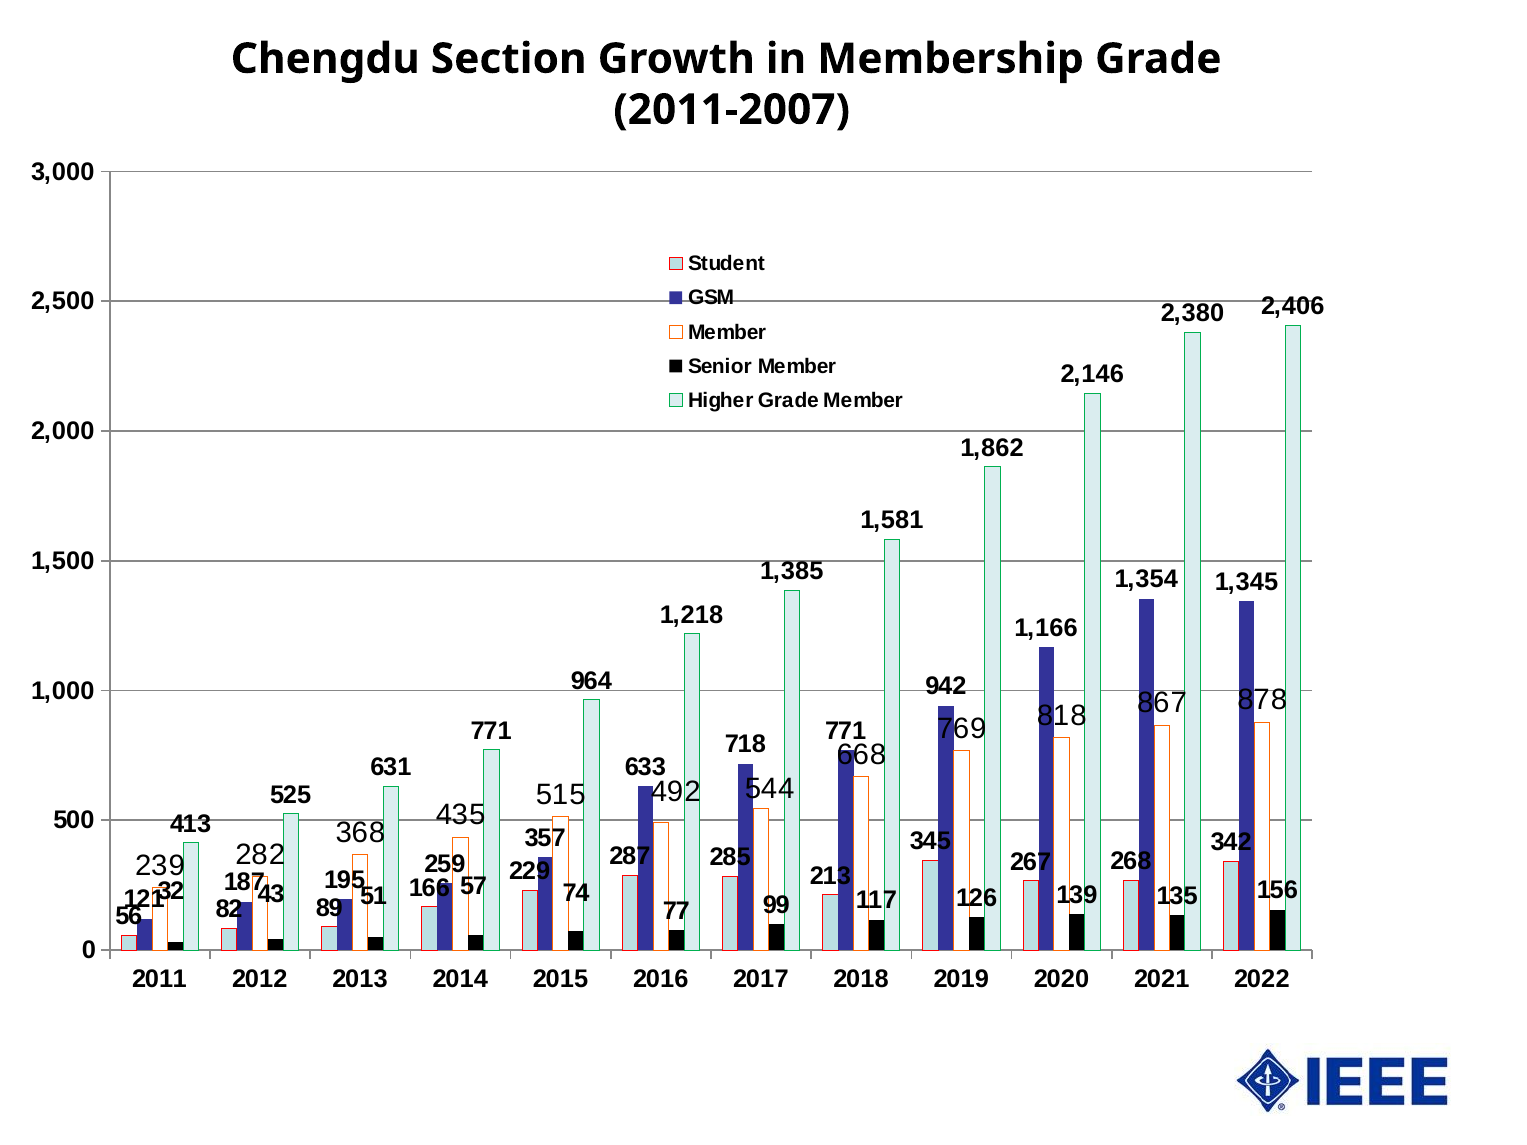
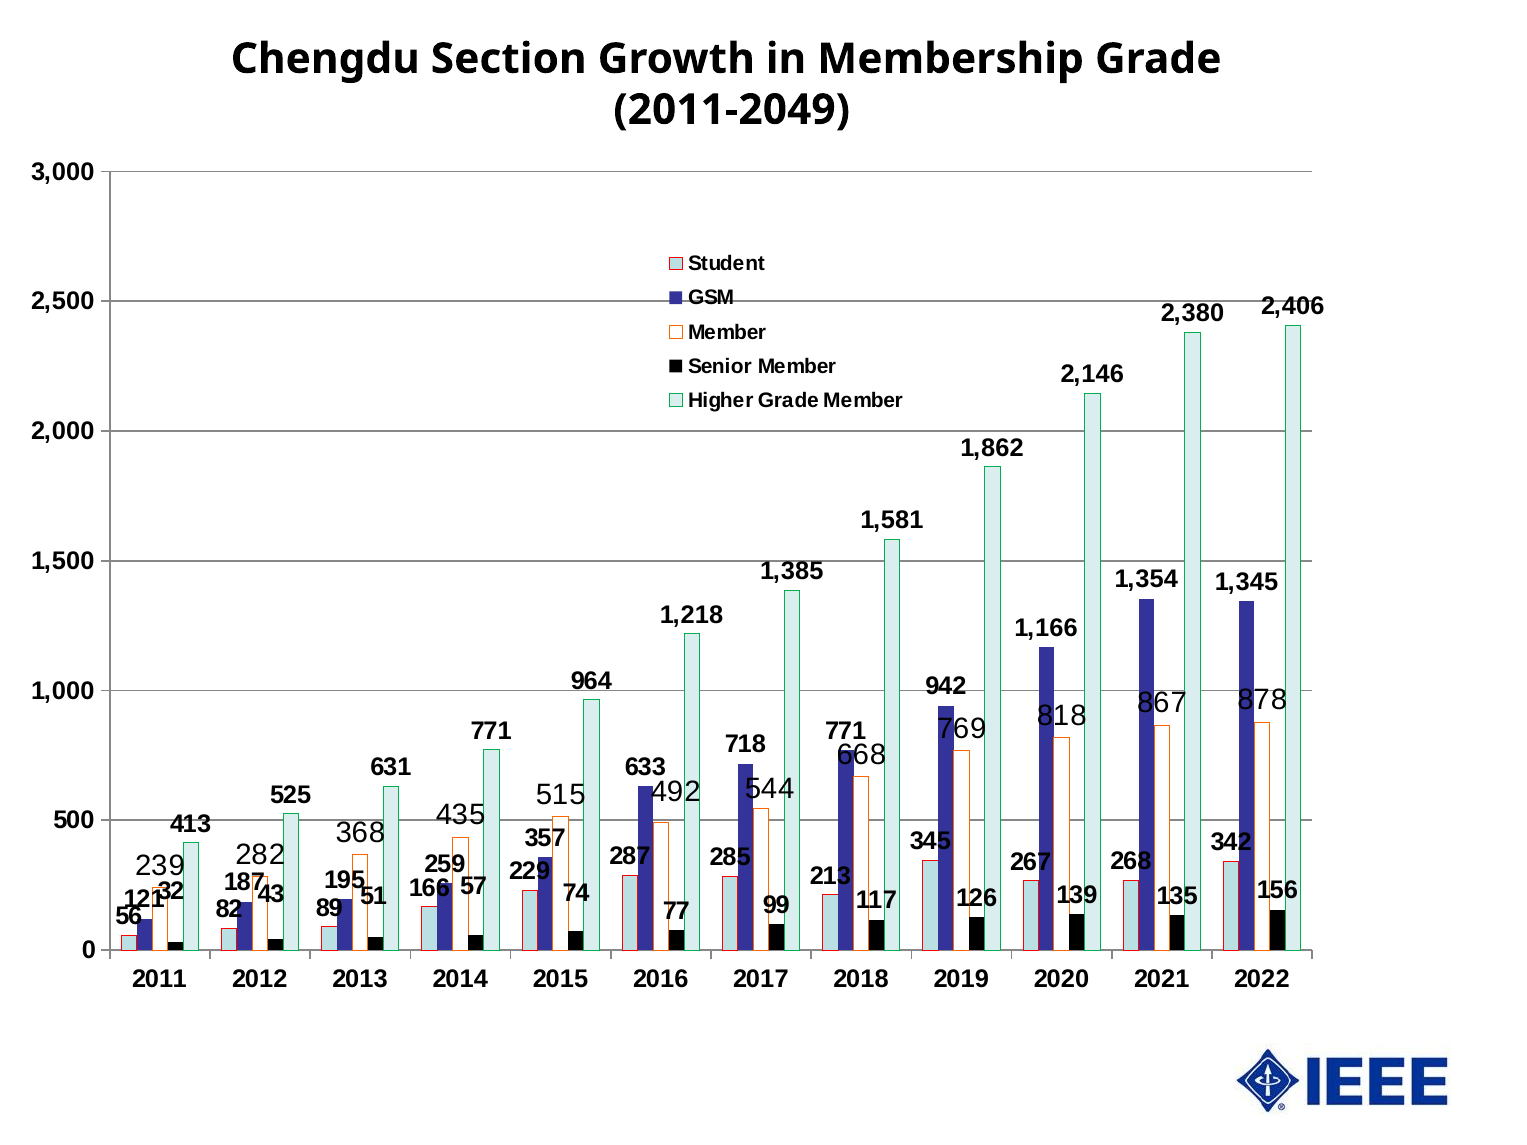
2011-2007: 2011-2007 -> 2011-2049 (732, 110)
